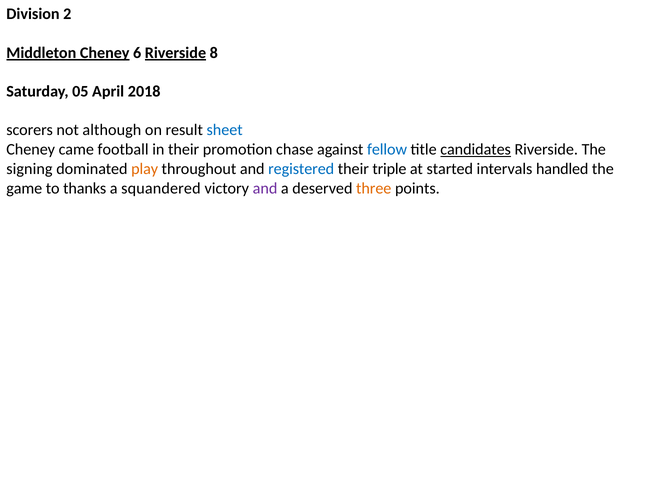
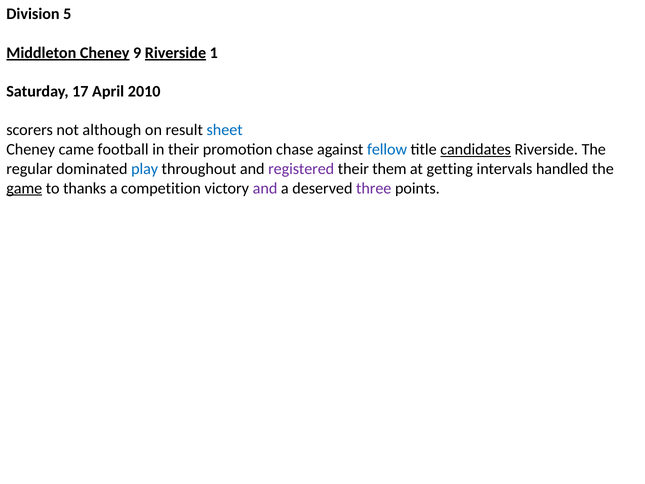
2: 2 -> 5 (67, 14)
6: 6 -> 9 (137, 53)
8: 8 -> 1 (214, 53)
05: 05 -> 17 (80, 91)
2018: 2018 -> 2010 (144, 91)
signing: signing -> regular (29, 169)
play colour: orange -> blue (145, 169)
registered colour: blue -> purple (301, 169)
triple: triple -> them (389, 169)
started: started -> getting (450, 169)
game underline: none -> present (24, 188)
squandered: squandered -> competition (161, 188)
three colour: orange -> purple (374, 188)
